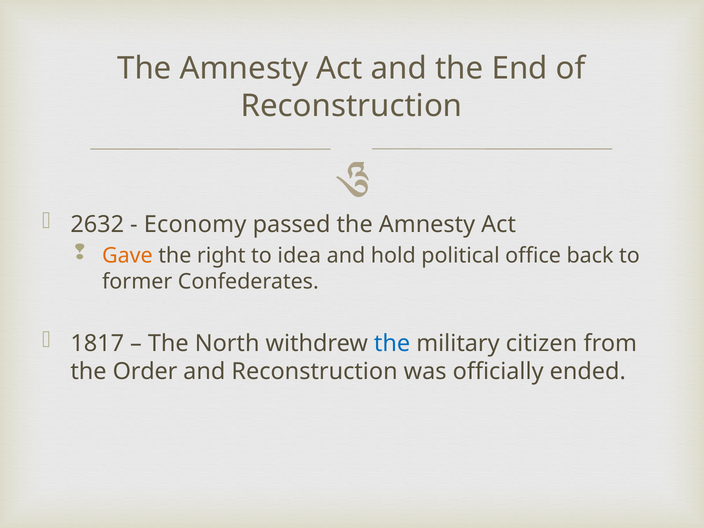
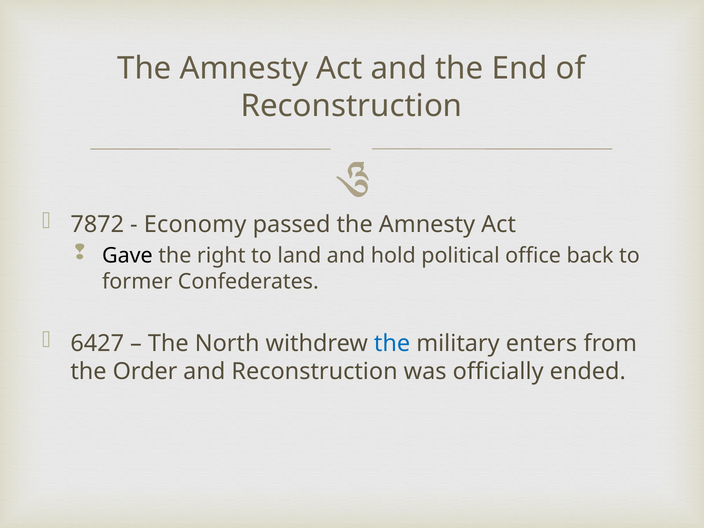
2632: 2632 -> 7872 (97, 225)
Gave colour: orange -> black (127, 256)
idea: idea -> land (299, 256)
1817: 1817 -> 6427 (97, 343)
citizen: citizen -> enters (542, 343)
